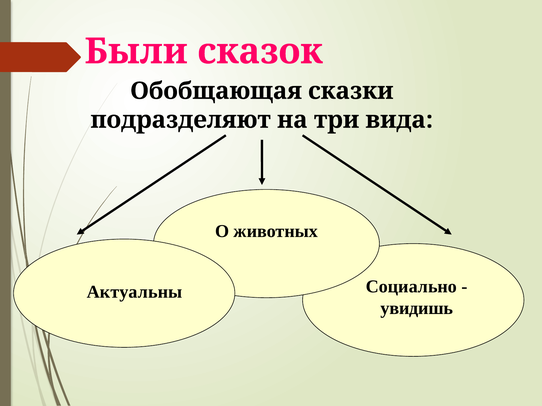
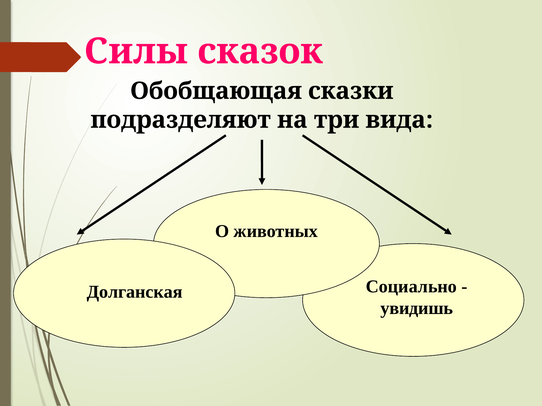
Были: Были -> Силы (136, 51)
Актуальны: Актуальны -> Долганская (135, 292)
